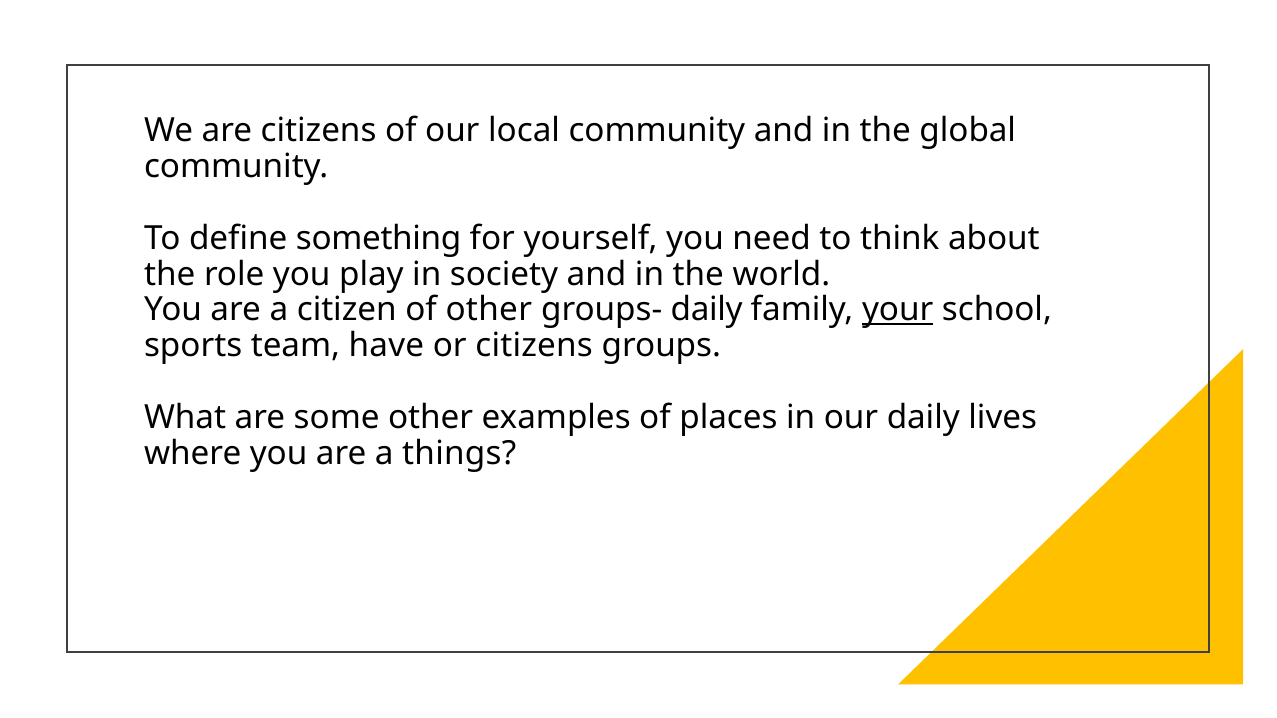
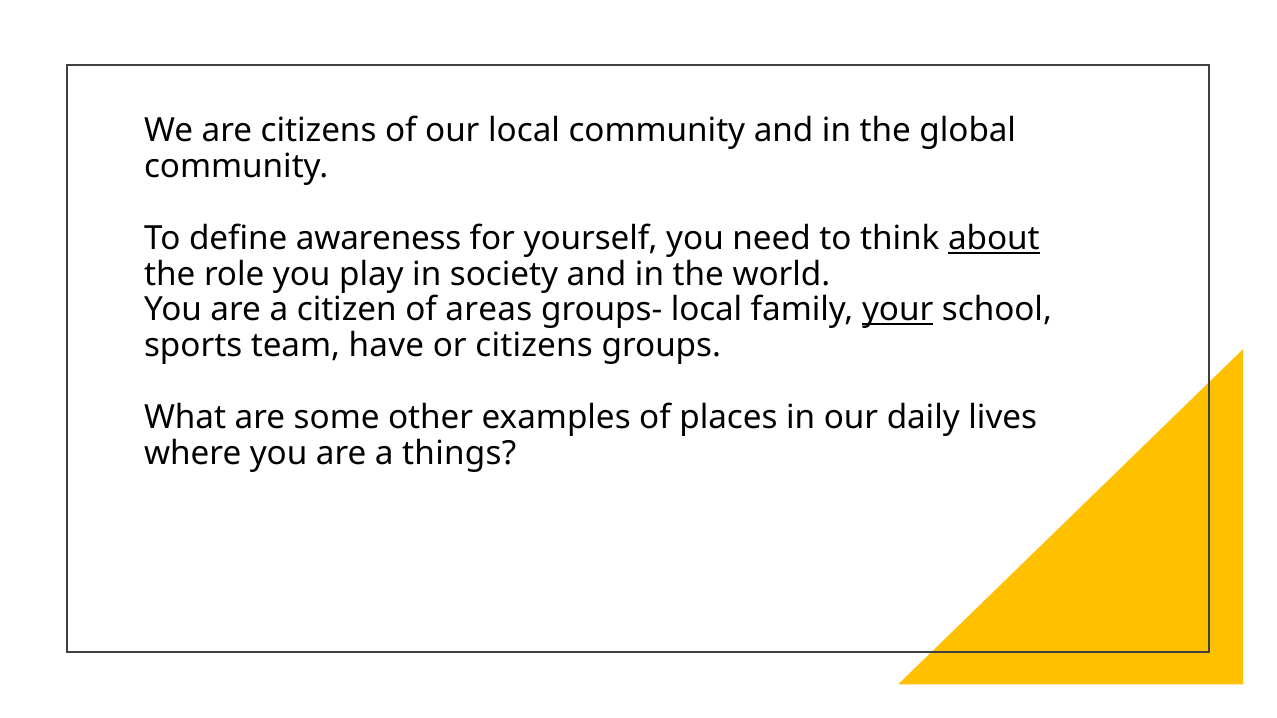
something: something -> awareness (379, 238)
about underline: none -> present (994, 238)
of other: other -> areas (489, 310)
groups- daily: daily -> local (707, 310)
